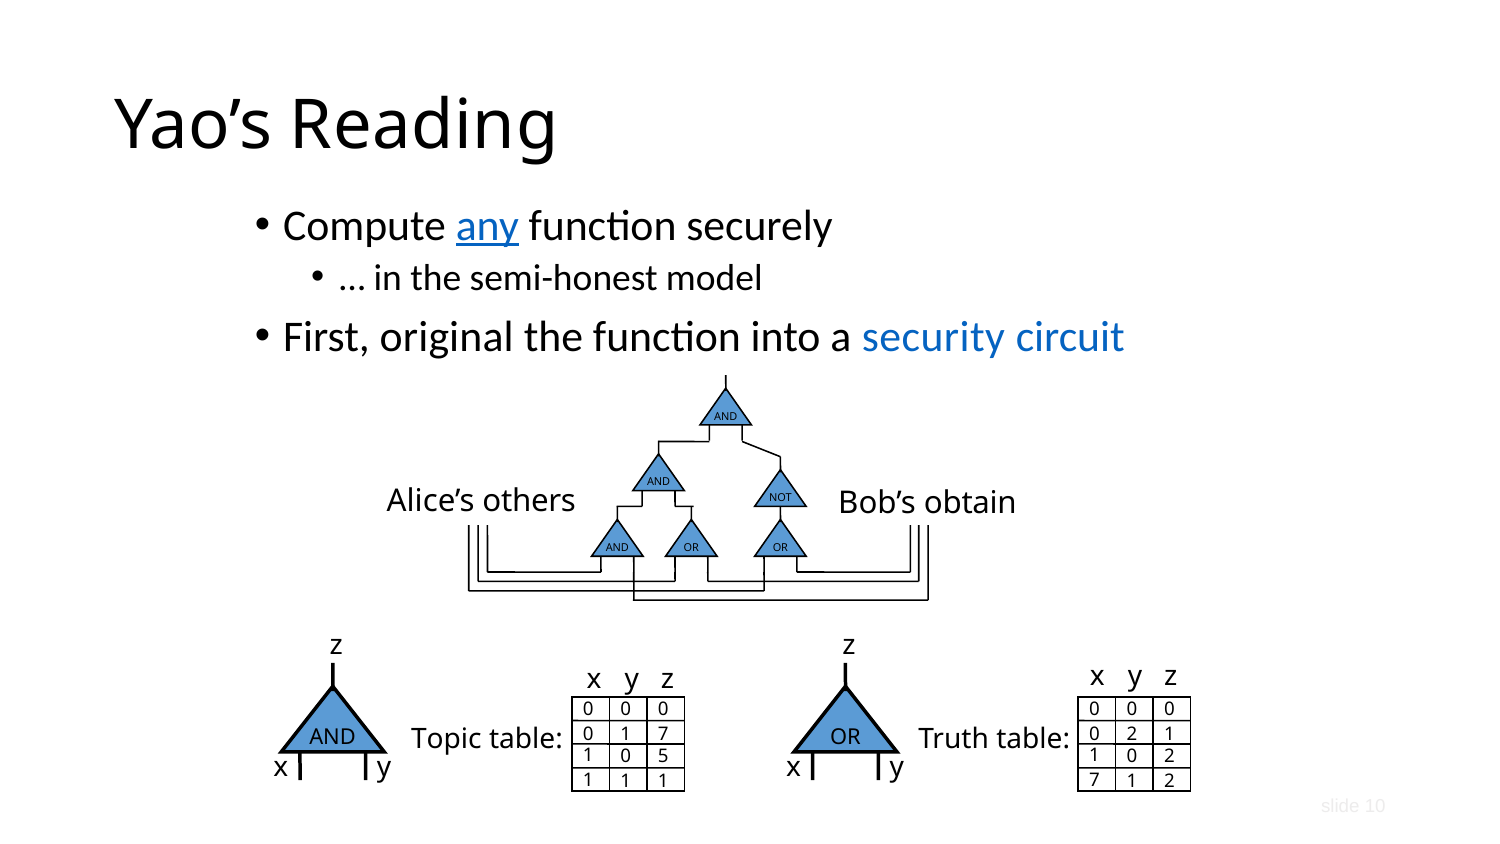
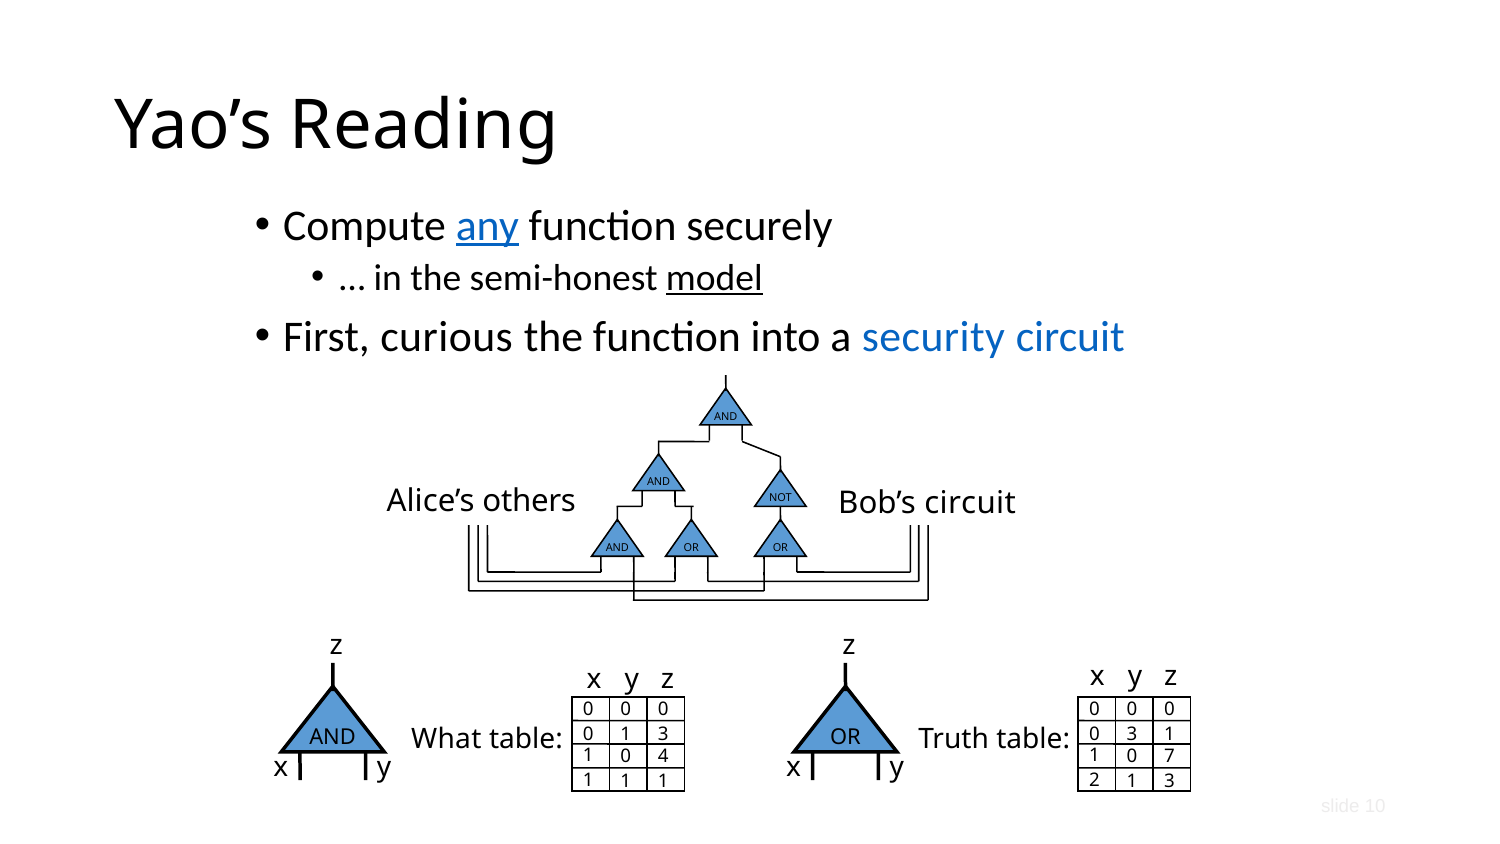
model underline: none -> present (714, 278)
original: original -> curious (447, 337)
Bob’s obtain: obtain -> circuit (970, 503)
0 1 7: 7 -> 3 (663, 734)
2: 2 -> 3 (1132, 734)
Topic: Topic -> What (446, 739)
5: 5 -> 4 (663, 756)
1 0 2: 2 -> 7 (1170, 756)
1 1 7: 7 -> 2 (1095, 781)
2: 2 -> 3 (1170, 781)
